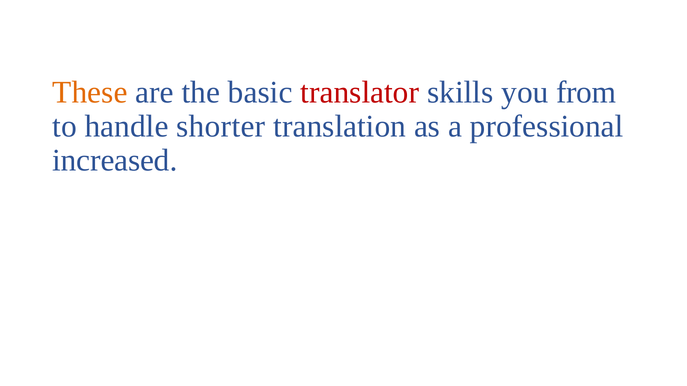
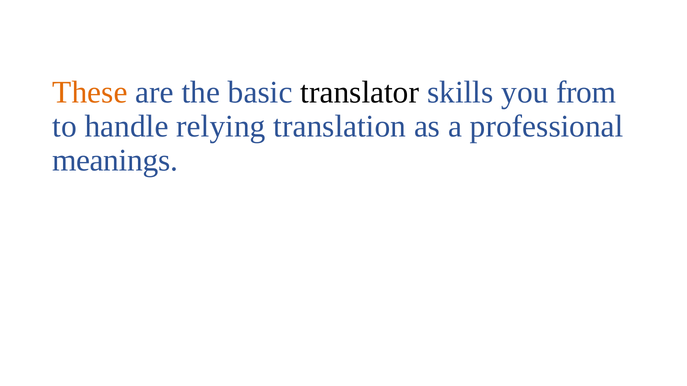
translator colour: red -> black (360, 92)
shorter: shorter -> relying (221, 127)
increased: increased -> meanings (115, 161)
